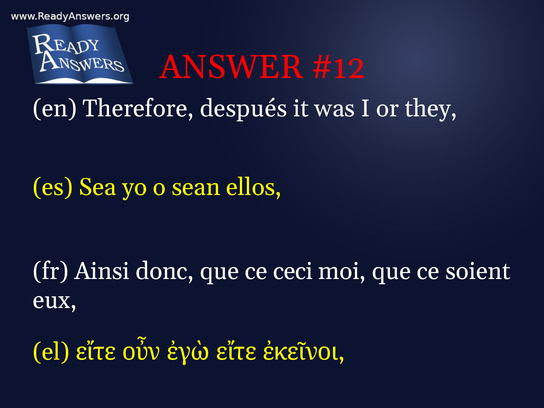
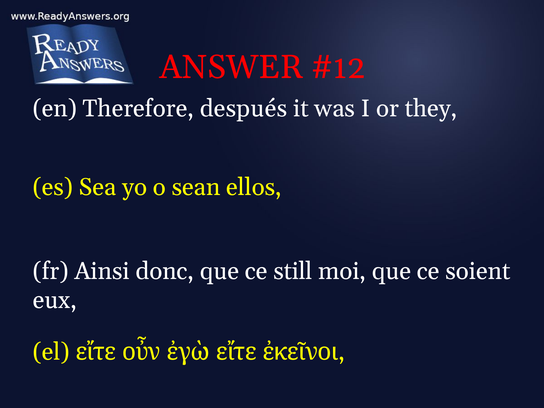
ceci: ceci -> still (293, 271)
